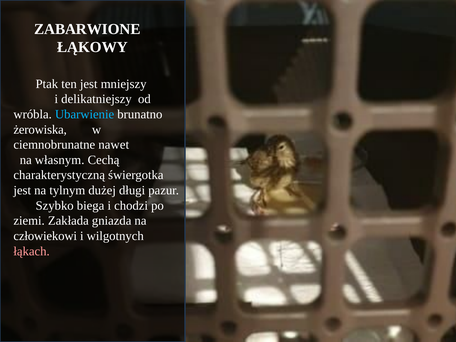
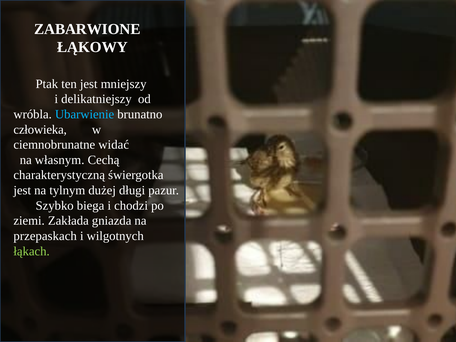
żerowiska: żerowiska -> człowieka (40, 130)
nawet: nawet -> widać (114, 145)
człowiekowi: człowiekowi -> przepaskach (45, 236)
łąkach colour: pink -> light green (32, 251)
